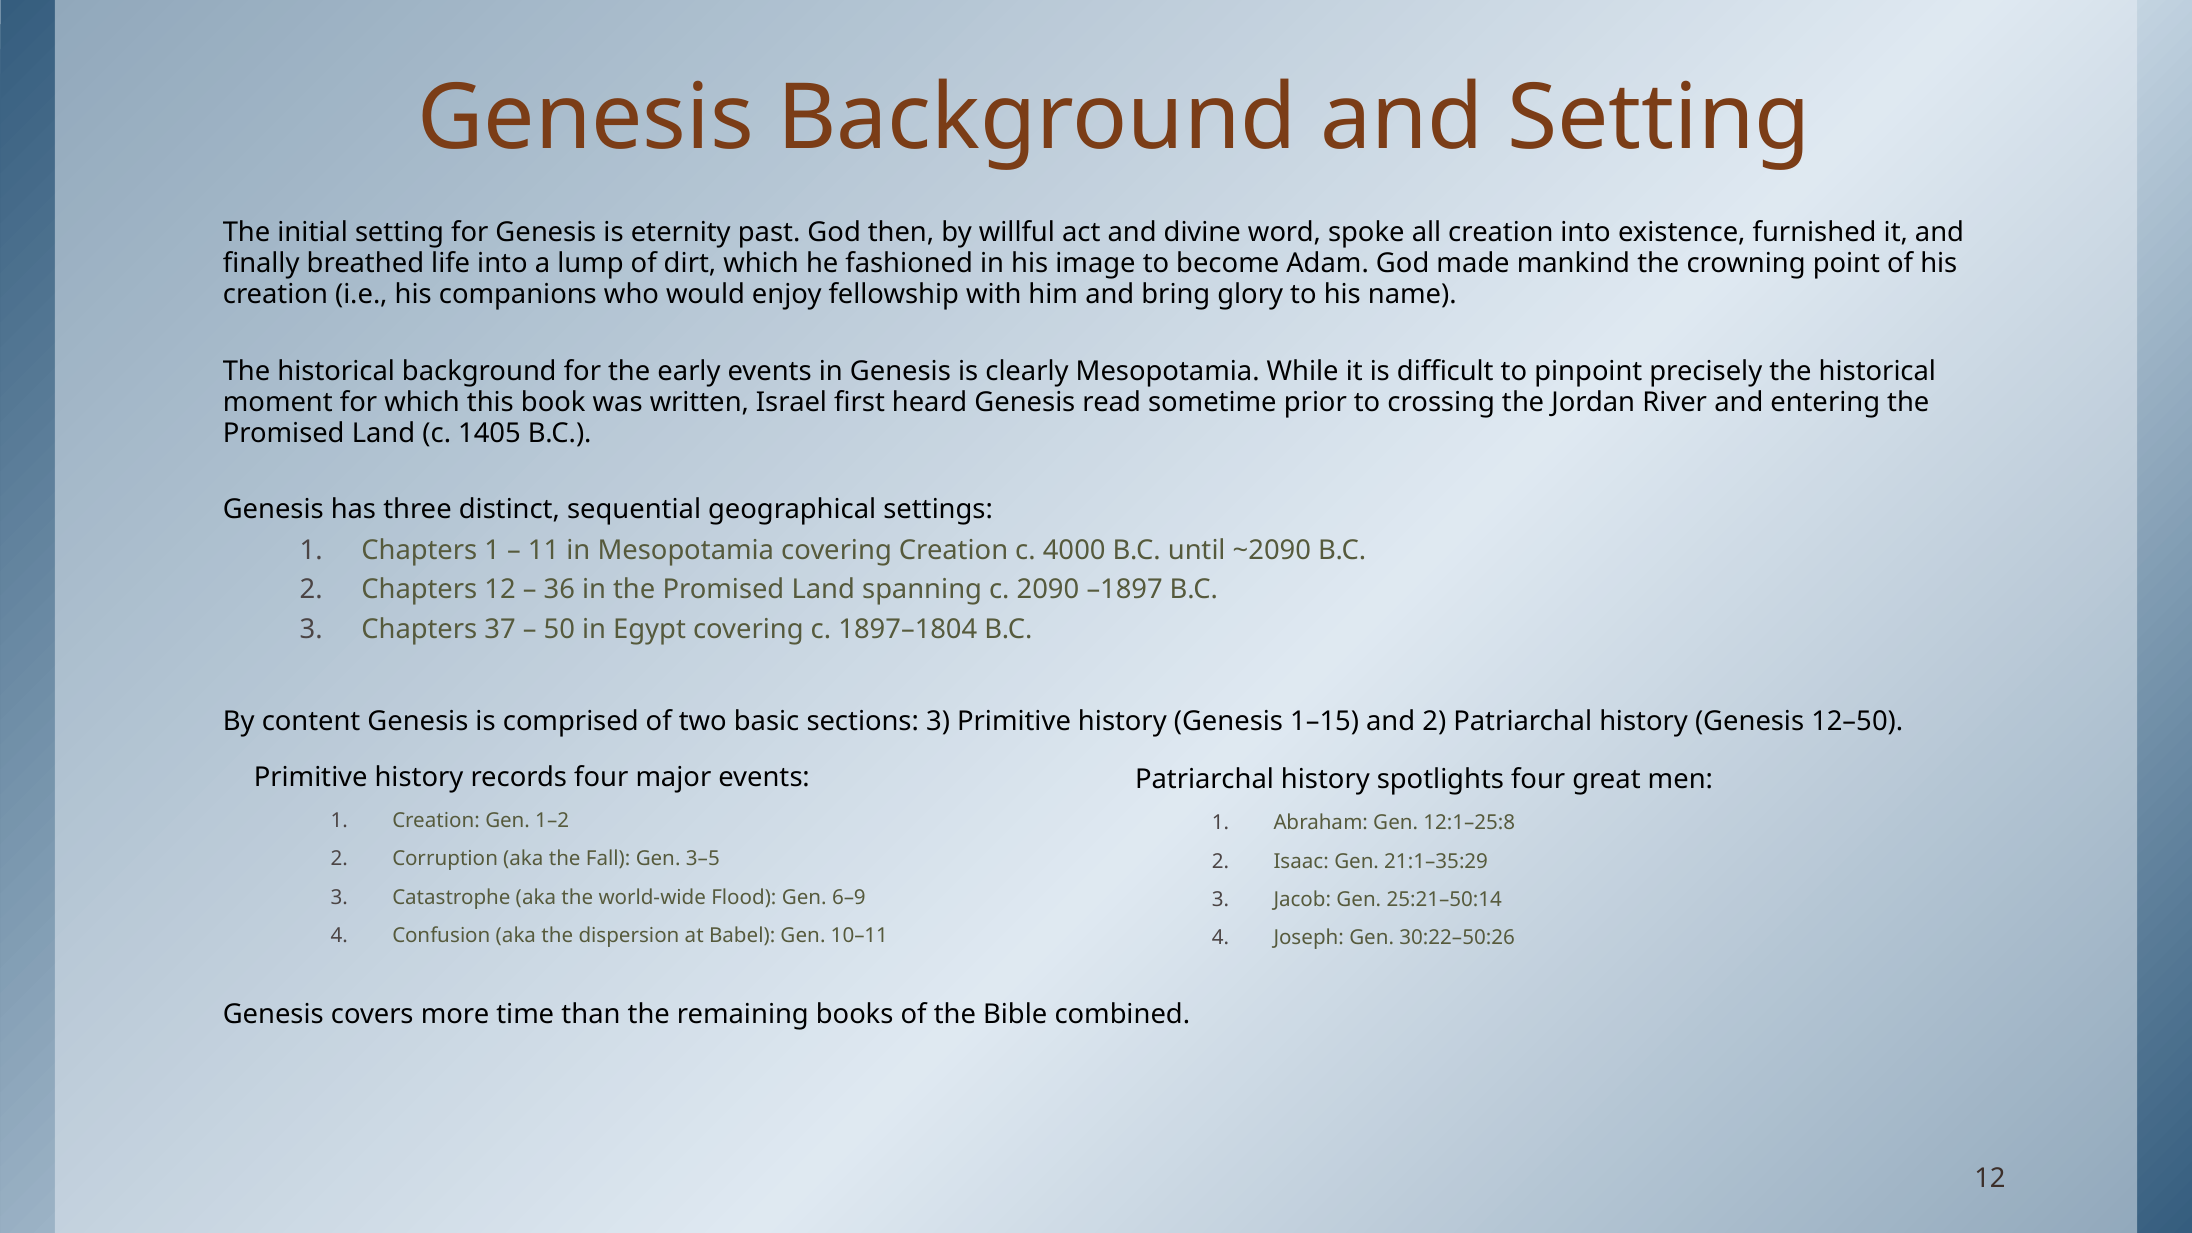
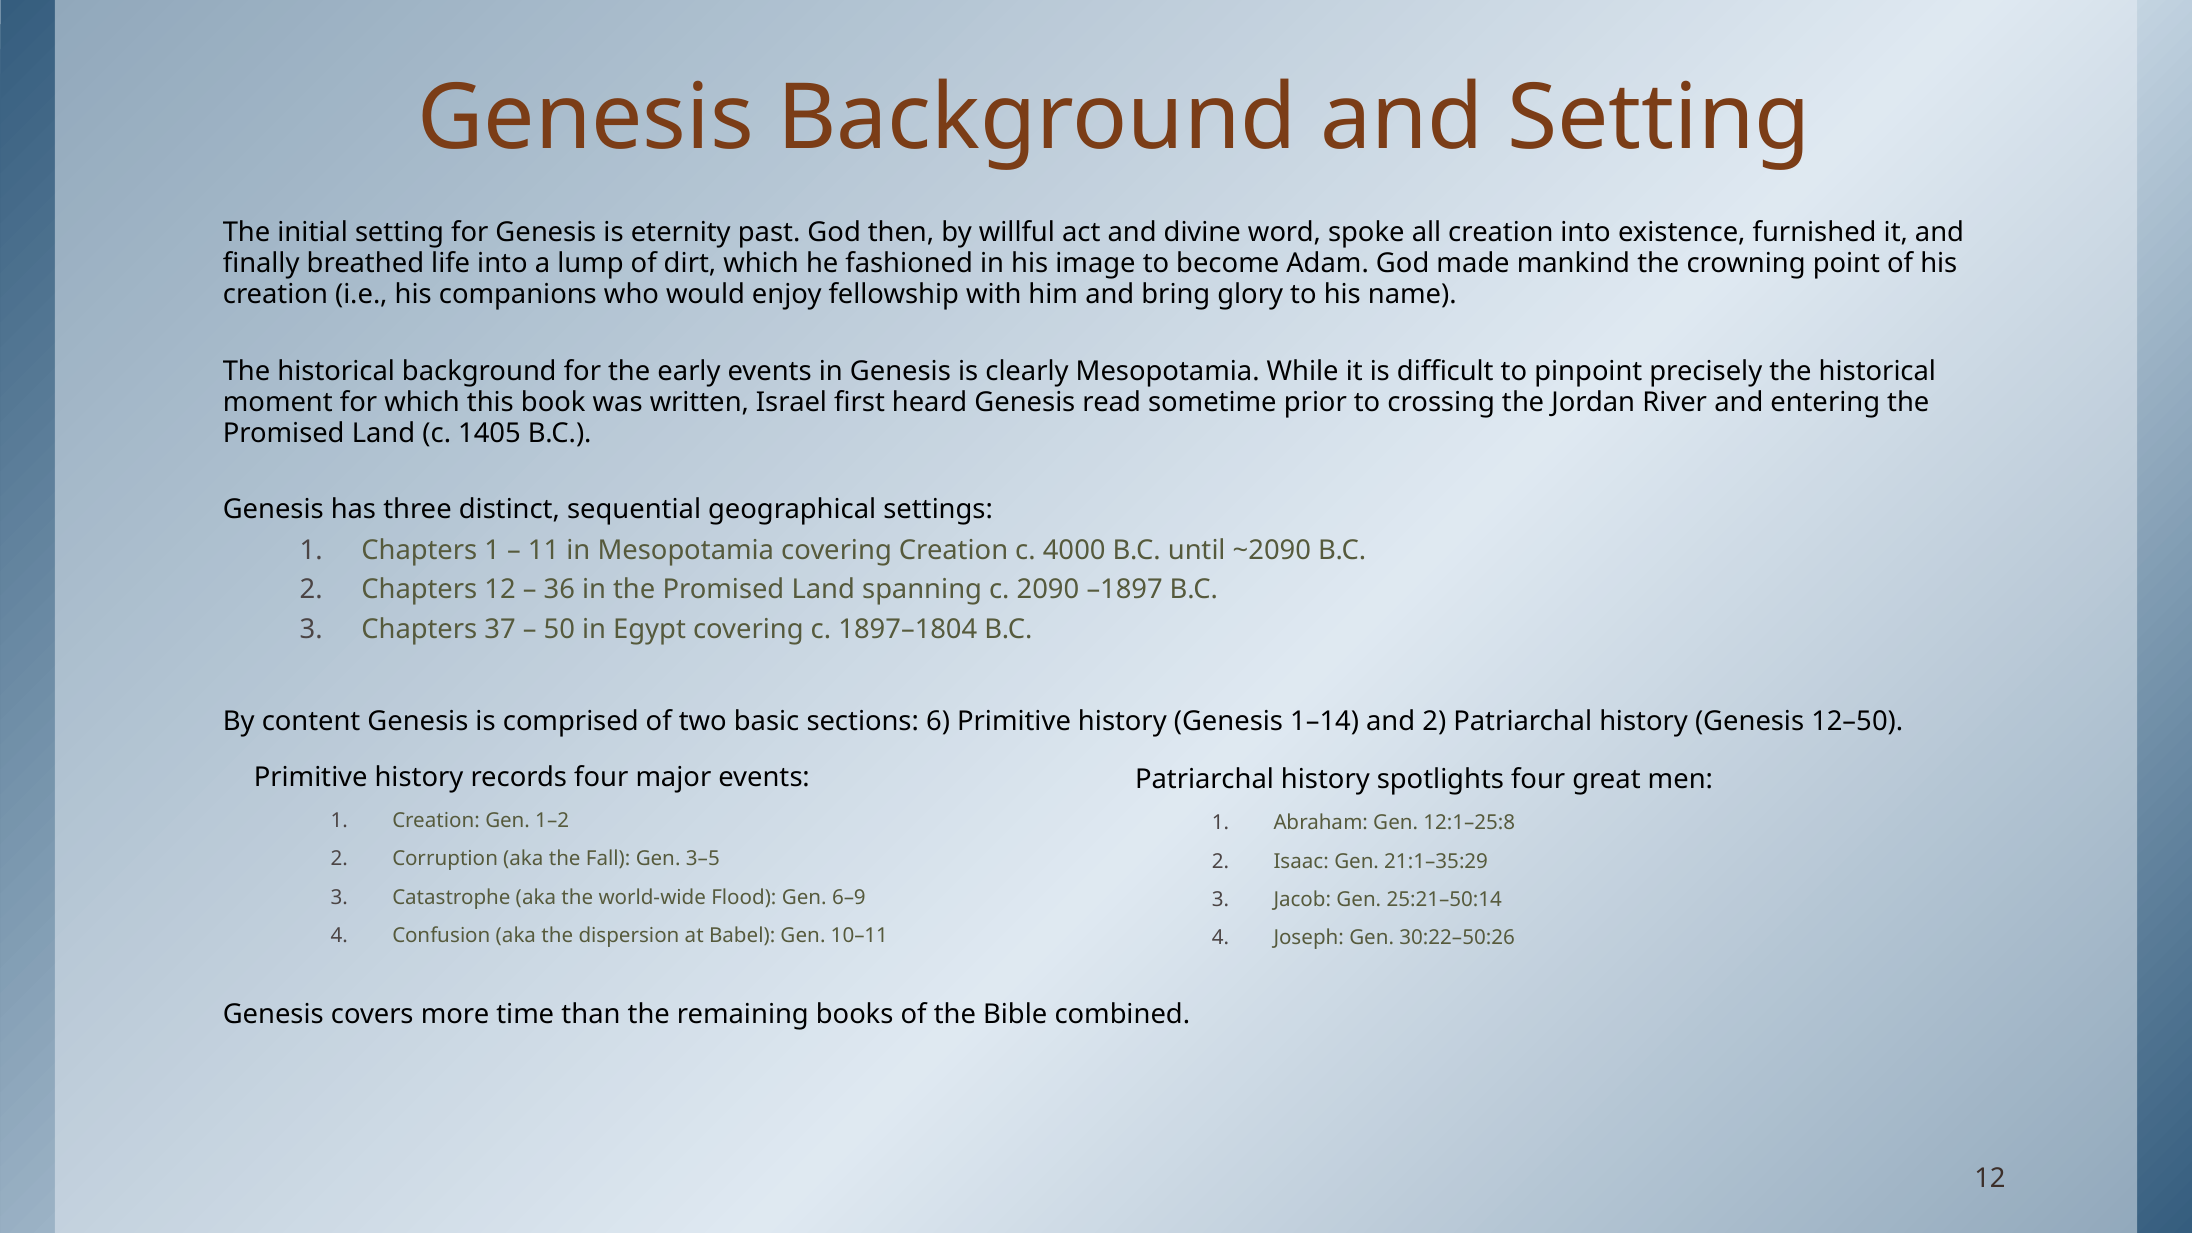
sections 3: 3 -> 6 (938, 721)
1–15: 1–15 -> 1–14 (1325, 721)
